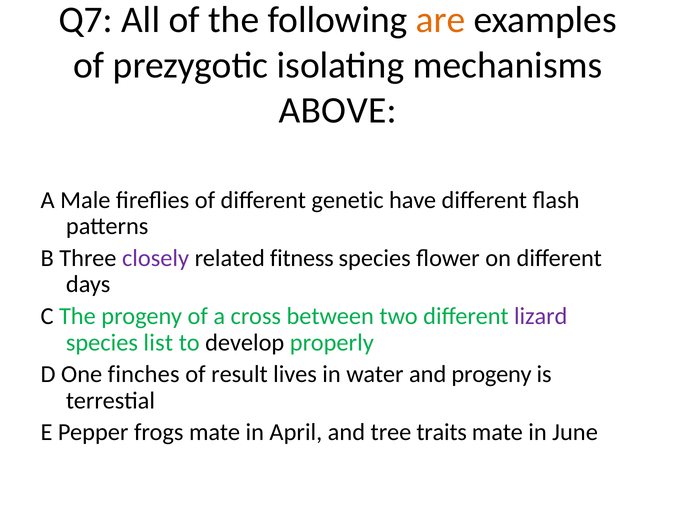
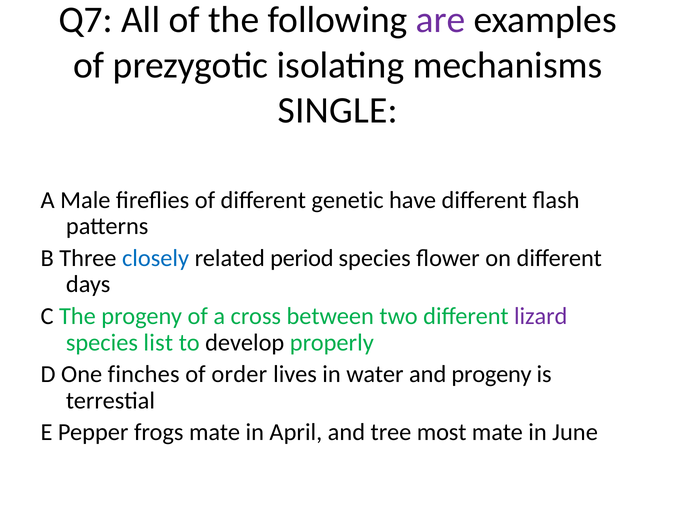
are colour: orange -> purple (441, 20)
ABOVE: ABOVE -> SINGLE (338, 110)
closely colour: purple -> blue (156, 258)
fitness: fitness -> period (302, 258)
result: result -> order (239, 374)
traits: traits -> most (442, 432)
